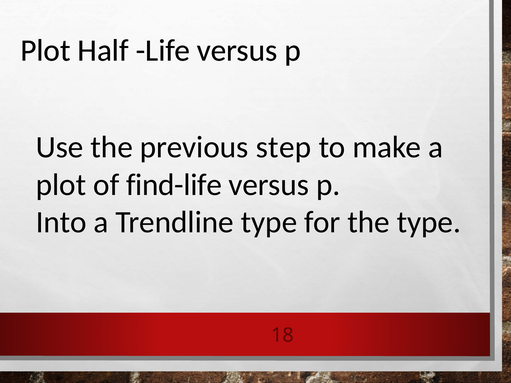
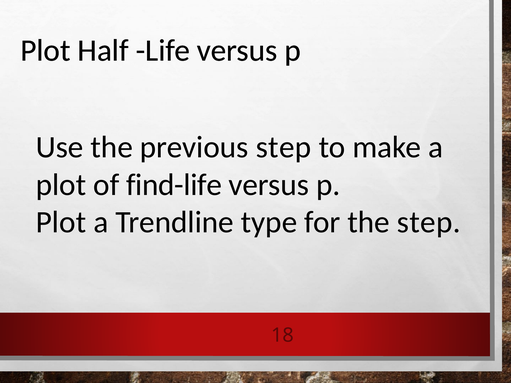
Into: Into -> Plot (61, 222)
the type: type -> step (429, 222)
